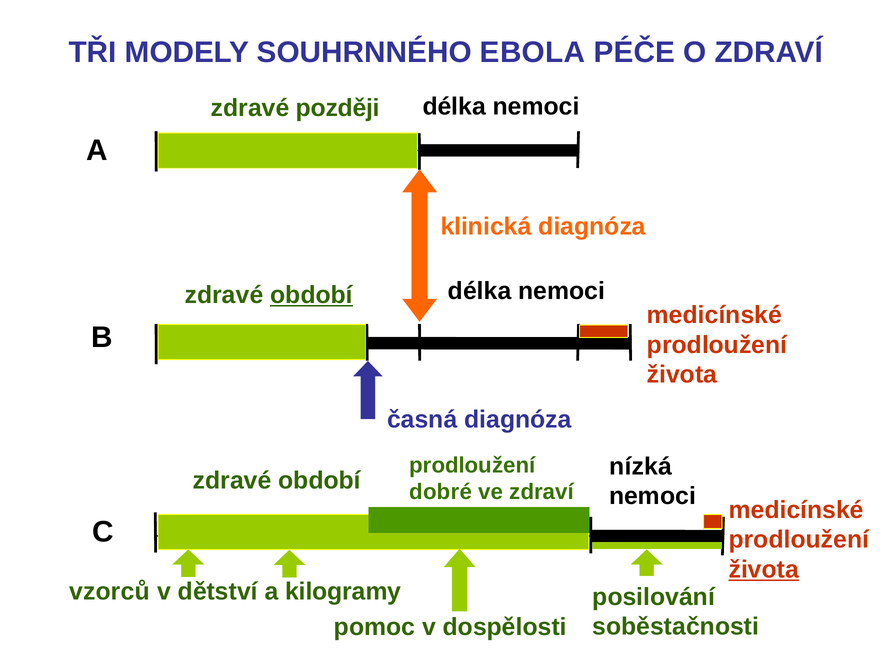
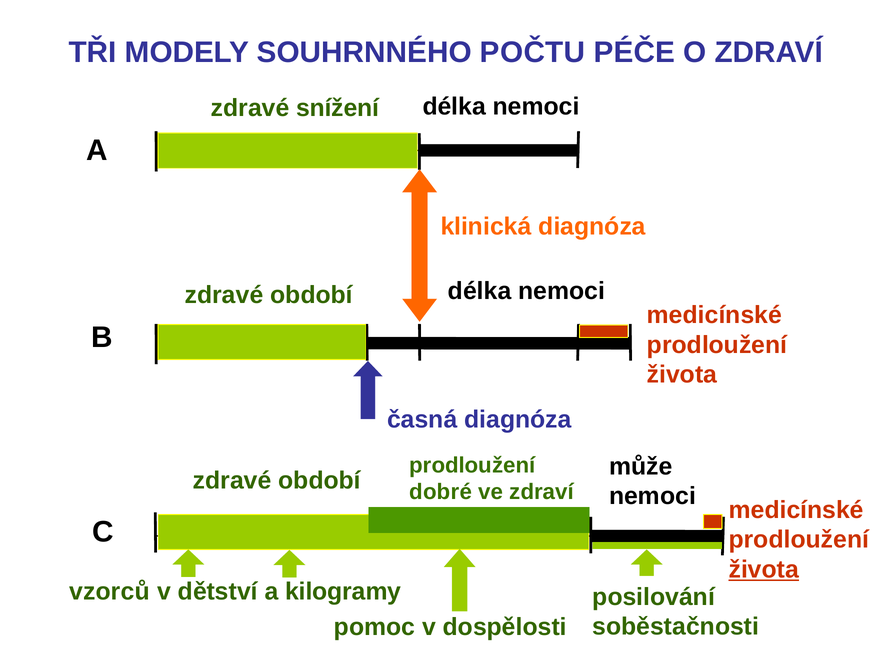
EBOLA: EBOLA -> POČTU (533, 53)
později: později -> snížení (338, 108)
období underline: present -> none (312, 295)
nízká: nízká -> může (641, 466)
